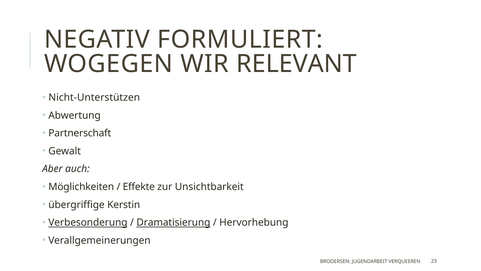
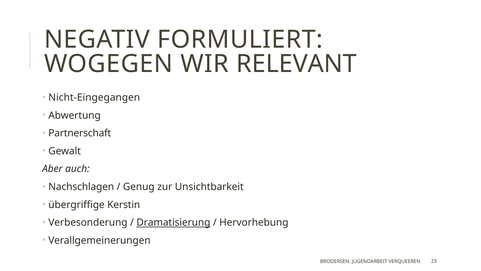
Nicht-Unterstützen: Nicht-Unterstützen -> Nicht-Eingegangen (94, 97)
Möglichkeiten: Möglichkeiten -> Nachschlagen (81, 187)
Effekte: Effekte -> Genug (139, 187)
Verbesonderung underline: present -> none (88, 222)
